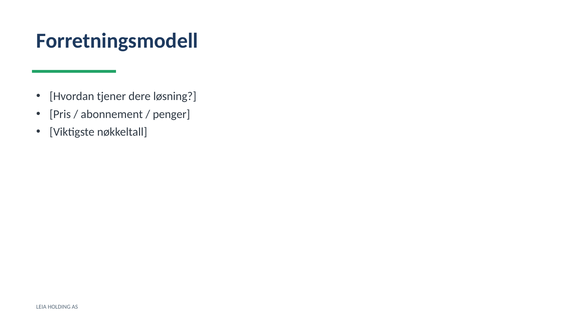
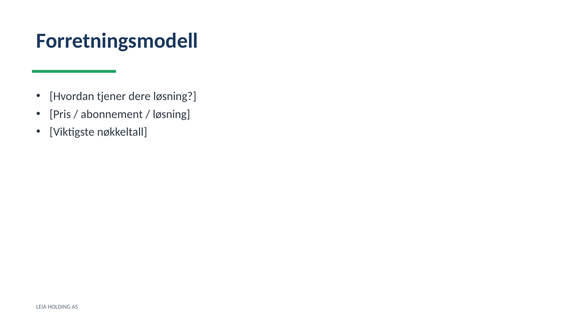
penger: penger -> løsning (171, 114)
